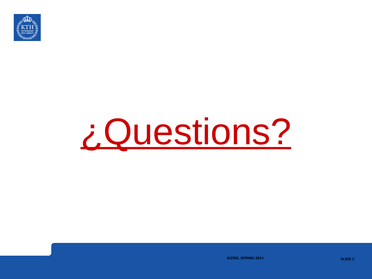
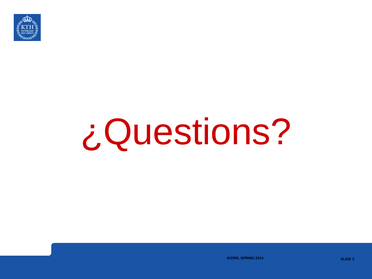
¿Questions underline: present -> none (186, 132)
